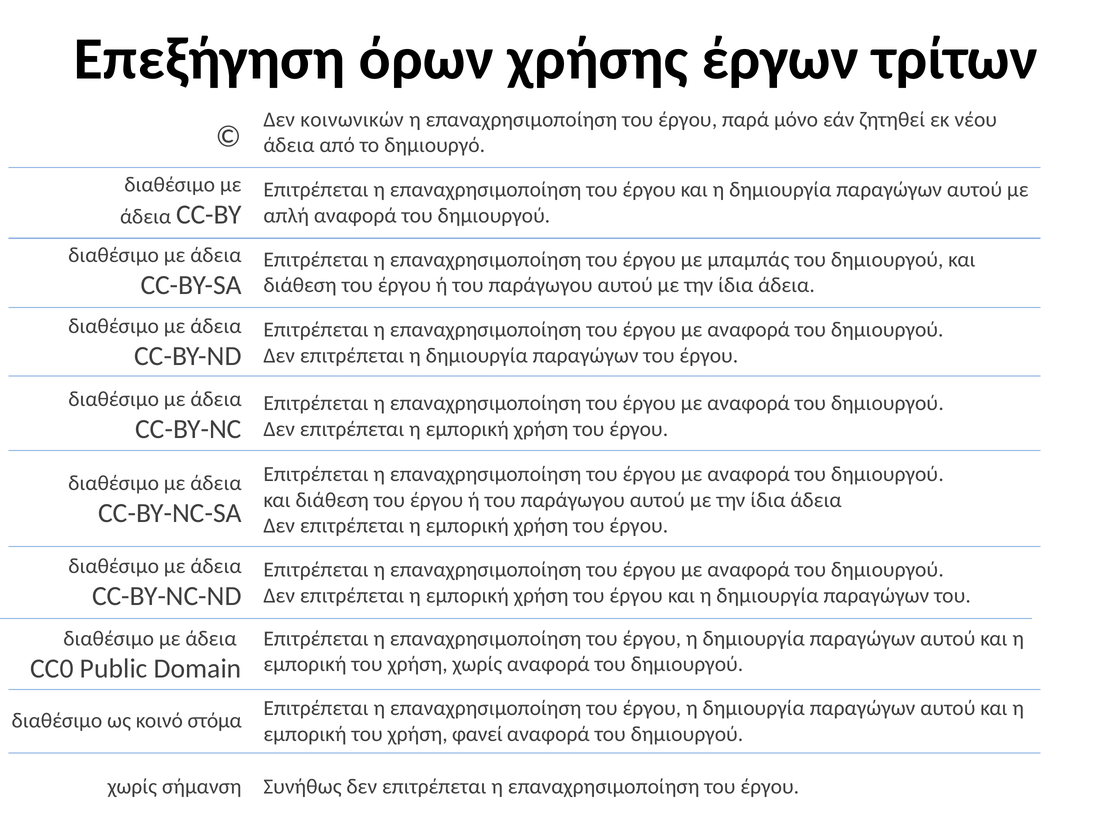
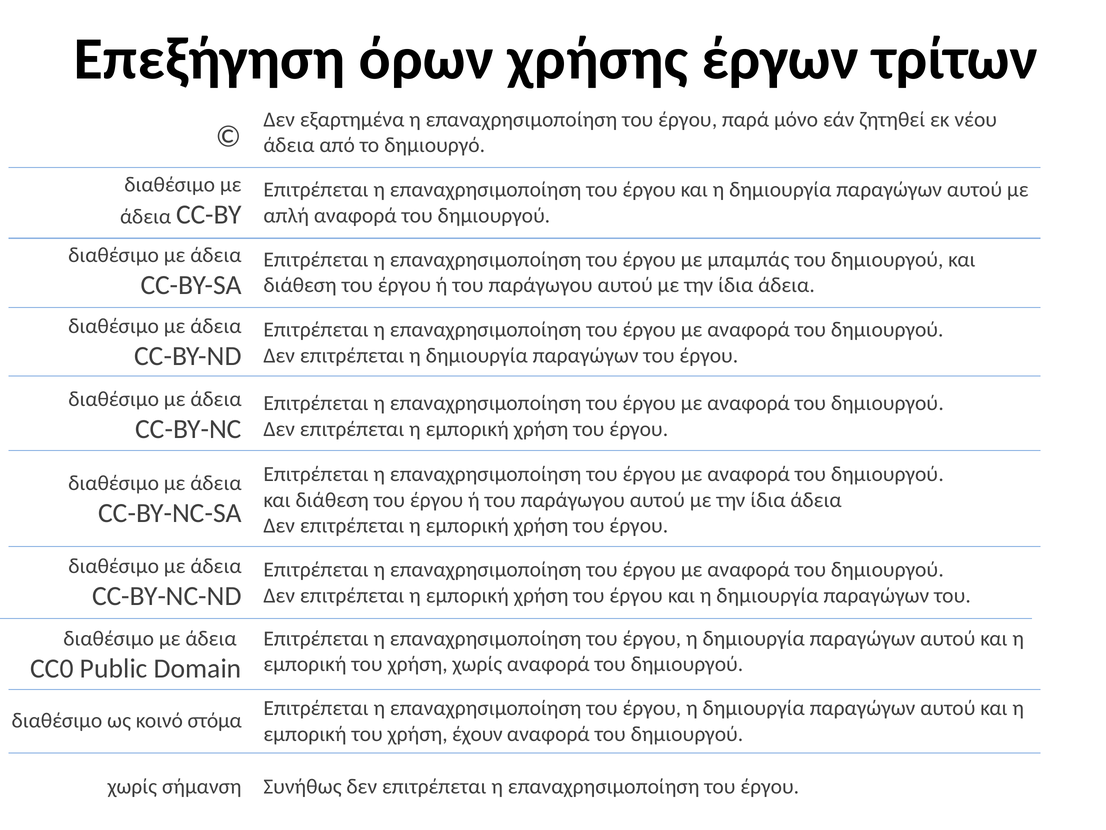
κοινωνικών: κοινωνικών -> εξαρτημένα (352, 119)
φανεί: φανεί -> έχουν (477, 734)
